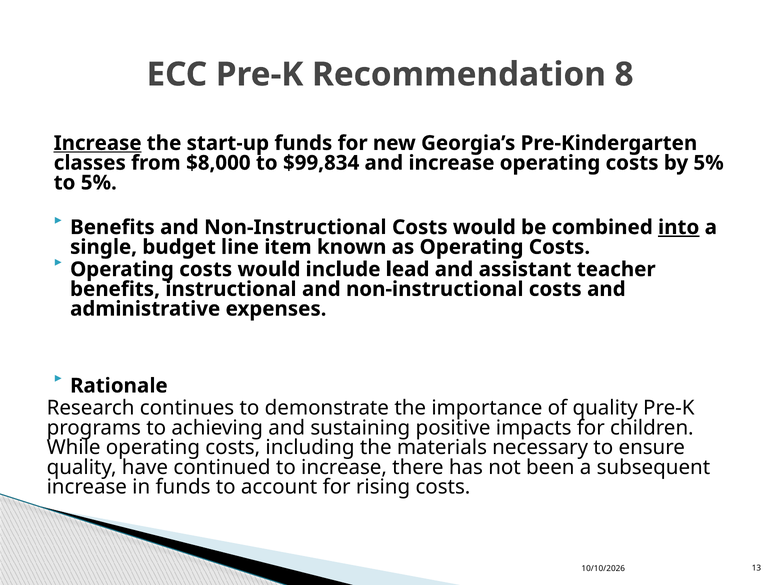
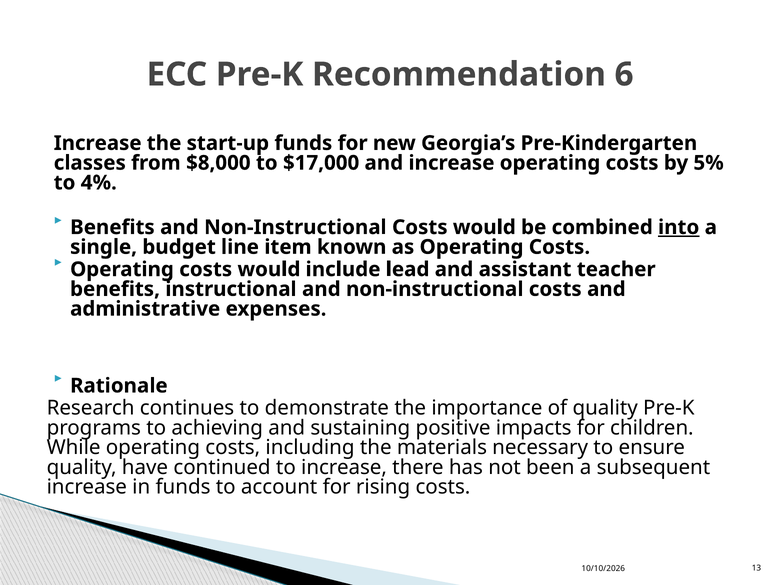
8: 8 -> 6 (624, 74)
Increase underline: present -> none (98, 143)
$99,834: $99,834 -> $17,000 (321, 163)
to 5%: 5% -> 4% (99, 183)
